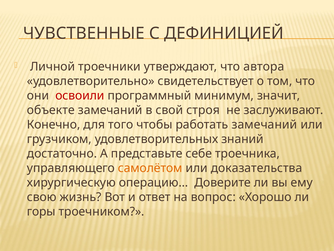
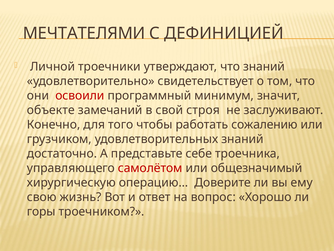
ЧУВСТВЕННЫЕ: ЧУВСТВЕННЫЕ -> МЕЧТАТЕЛЯМИ (84, 33)
что автора: автора -> знаний (264, 66)
работать замечаний: замечаний -> сожалению (264, 124)
самолётом colour: orange -> red (150, 168)
доказательства: доказательства -> общезначимый (257, 168)
